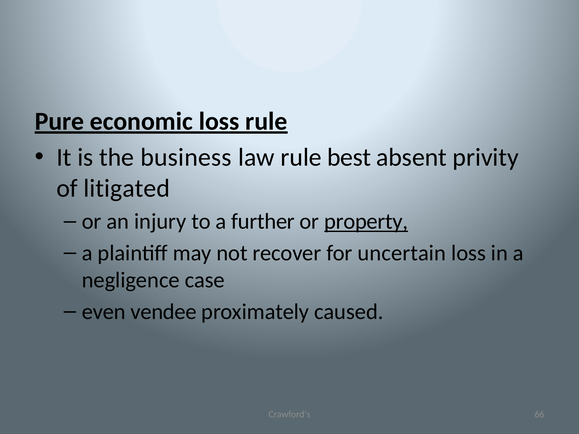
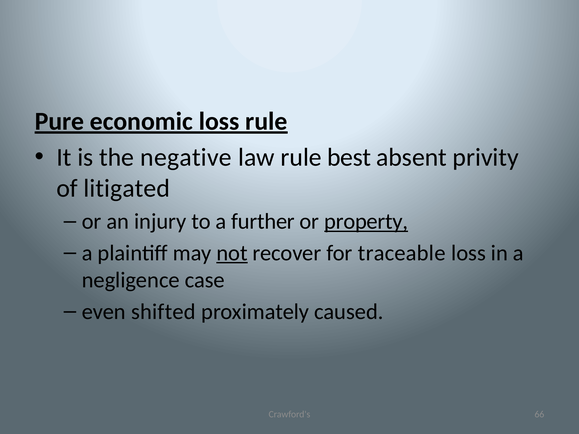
business: business -> negative (186, 158)
not underline: none -> present (232, 253)
uncertain: uncertain -> traceable (402, 253)
vendee: vendee -> shifted (163, 312)
